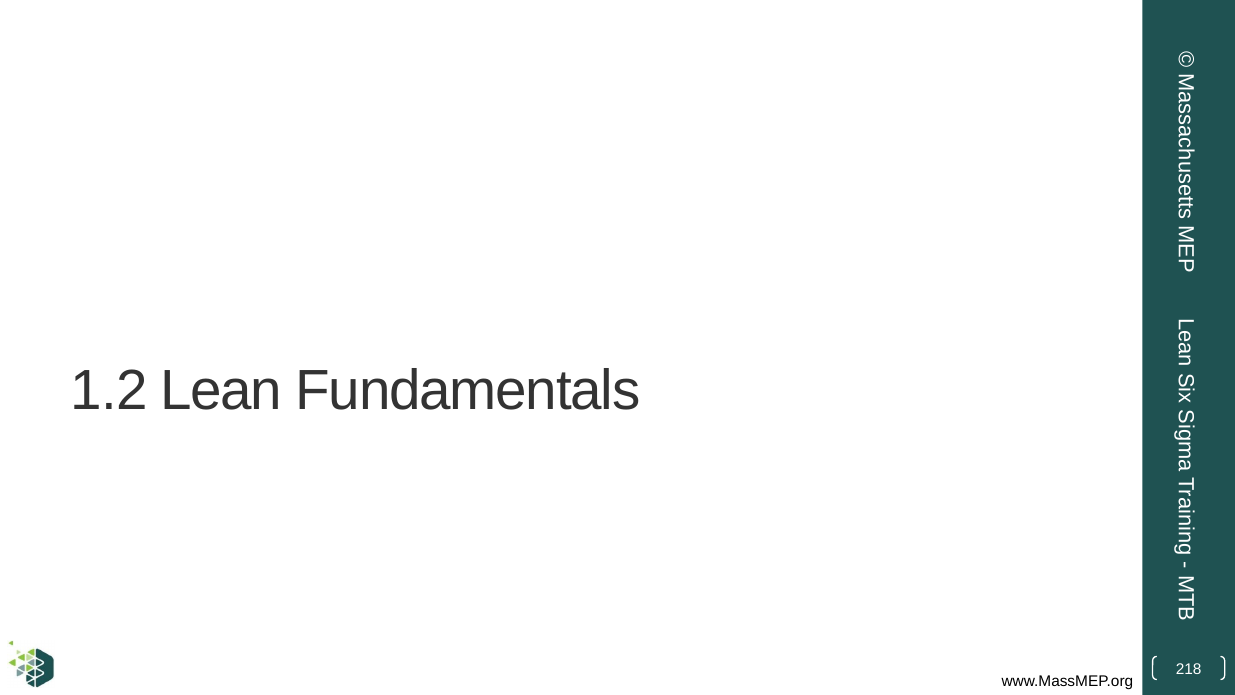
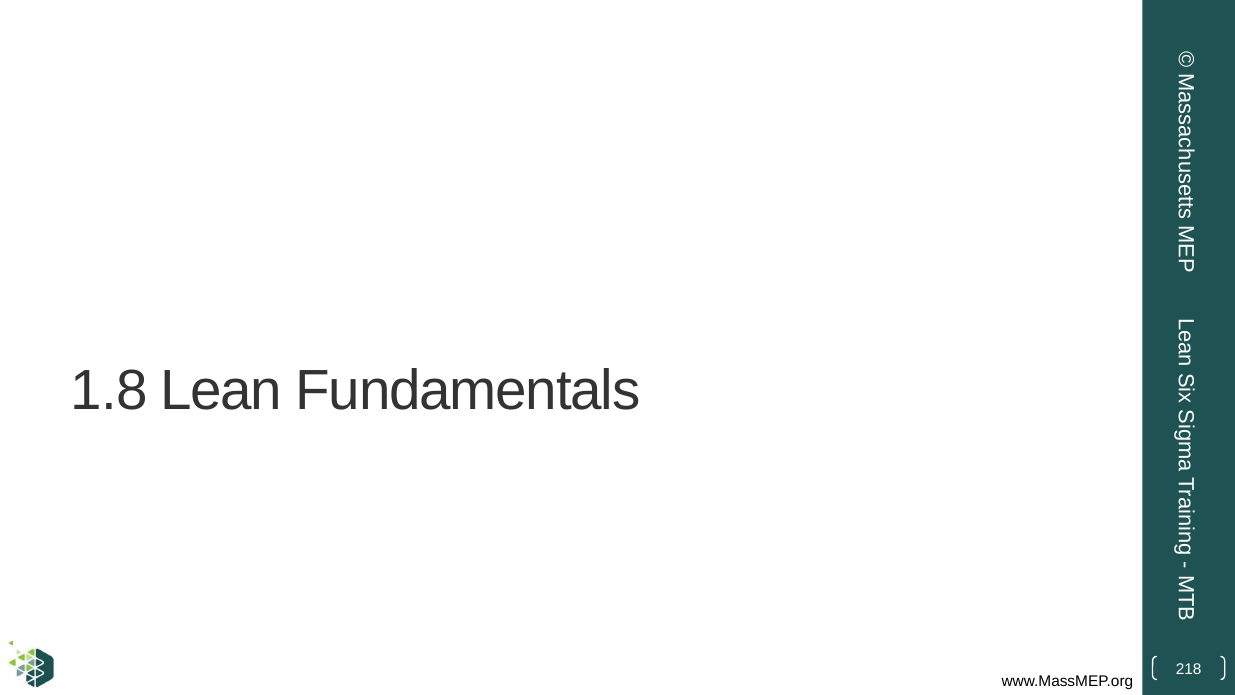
1.2: 1.2 -> 1.8 (109, 390)
